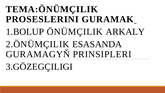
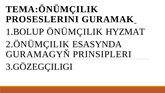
ARKALY: ARKALY -> HYZMAT (125, 32)
ESASANDA: ESASANDA -> ESASYNDA (97, 44)
